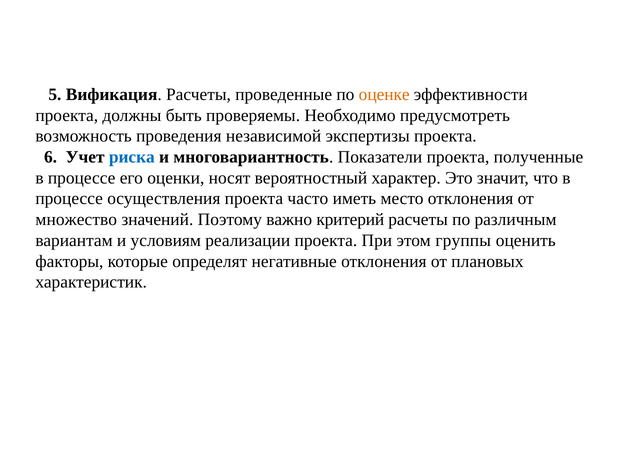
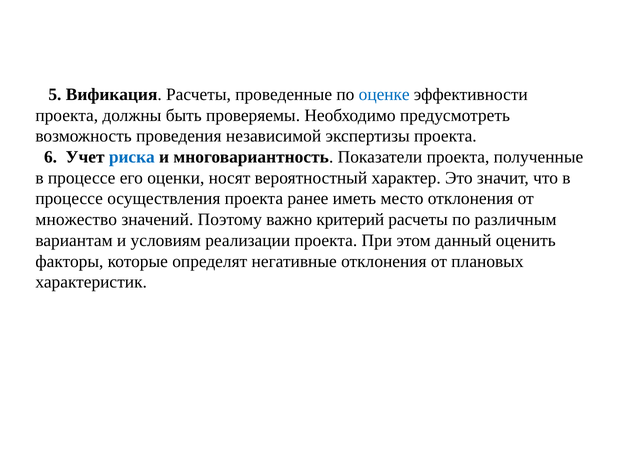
оценке colour: orange -> blue (384, 94)
часто: часто -> ранее (308, 199)
группы: группы -> данный (463, 240)
